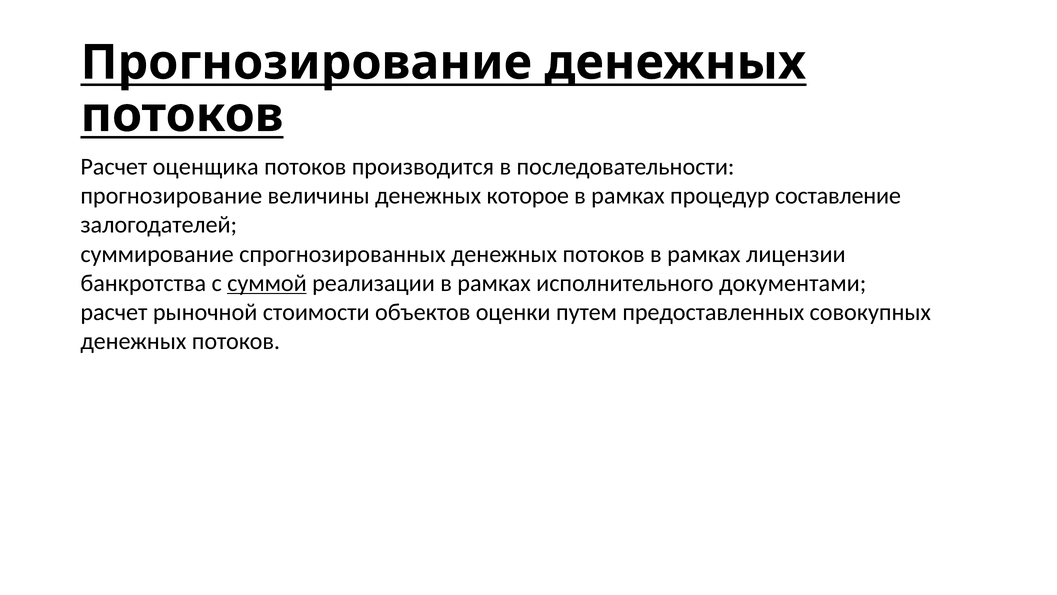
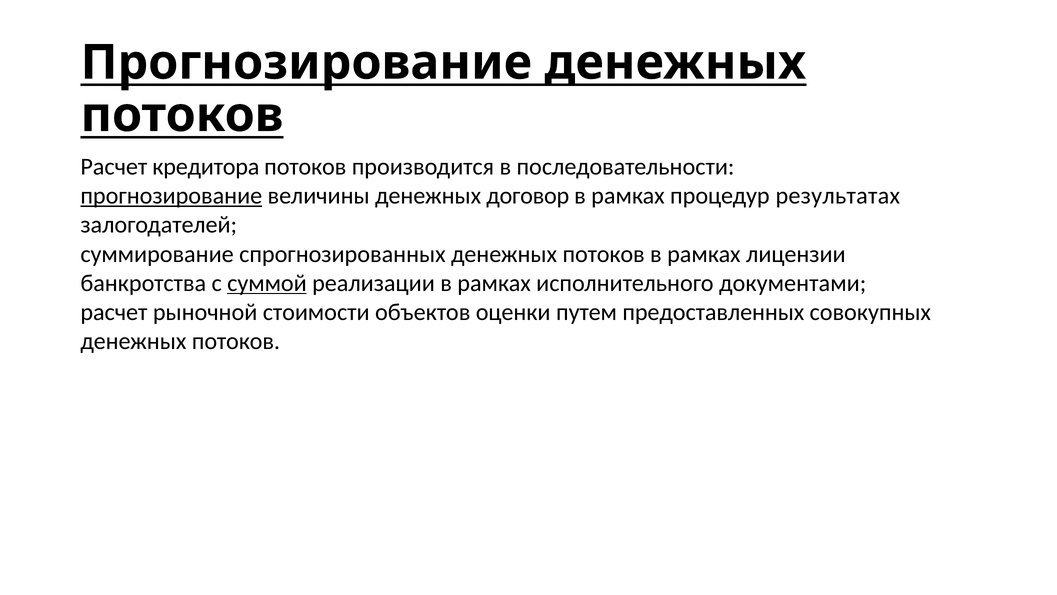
оценщика: оценщика -> кредитора (206, 167)
прогнозирование underline: none -> present (171, 196)
которое: которое -> договор (528, 196)
составление: составление -> результатах (838, 196)
